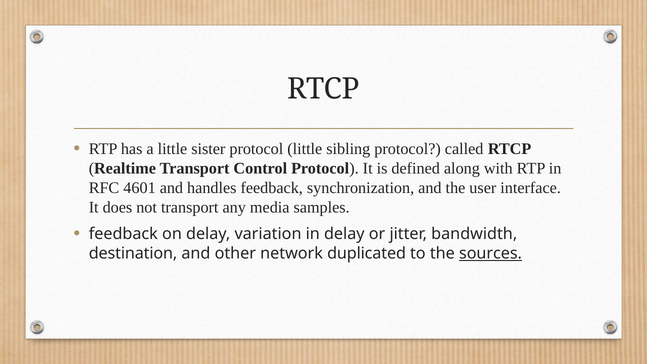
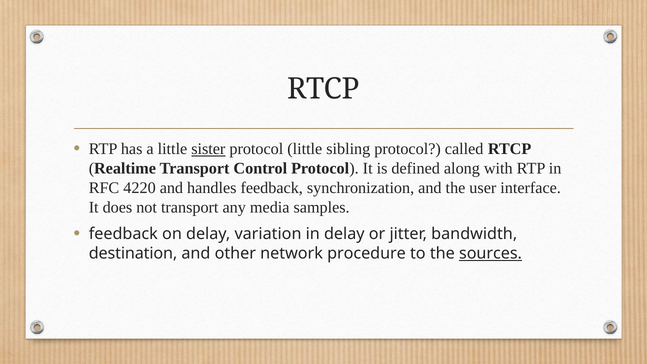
sister underline: none -> present (208, 149)
4601: 4601 -> 4220 (140, 188)
duplicated: duplicated -> procedure (367, 253)
